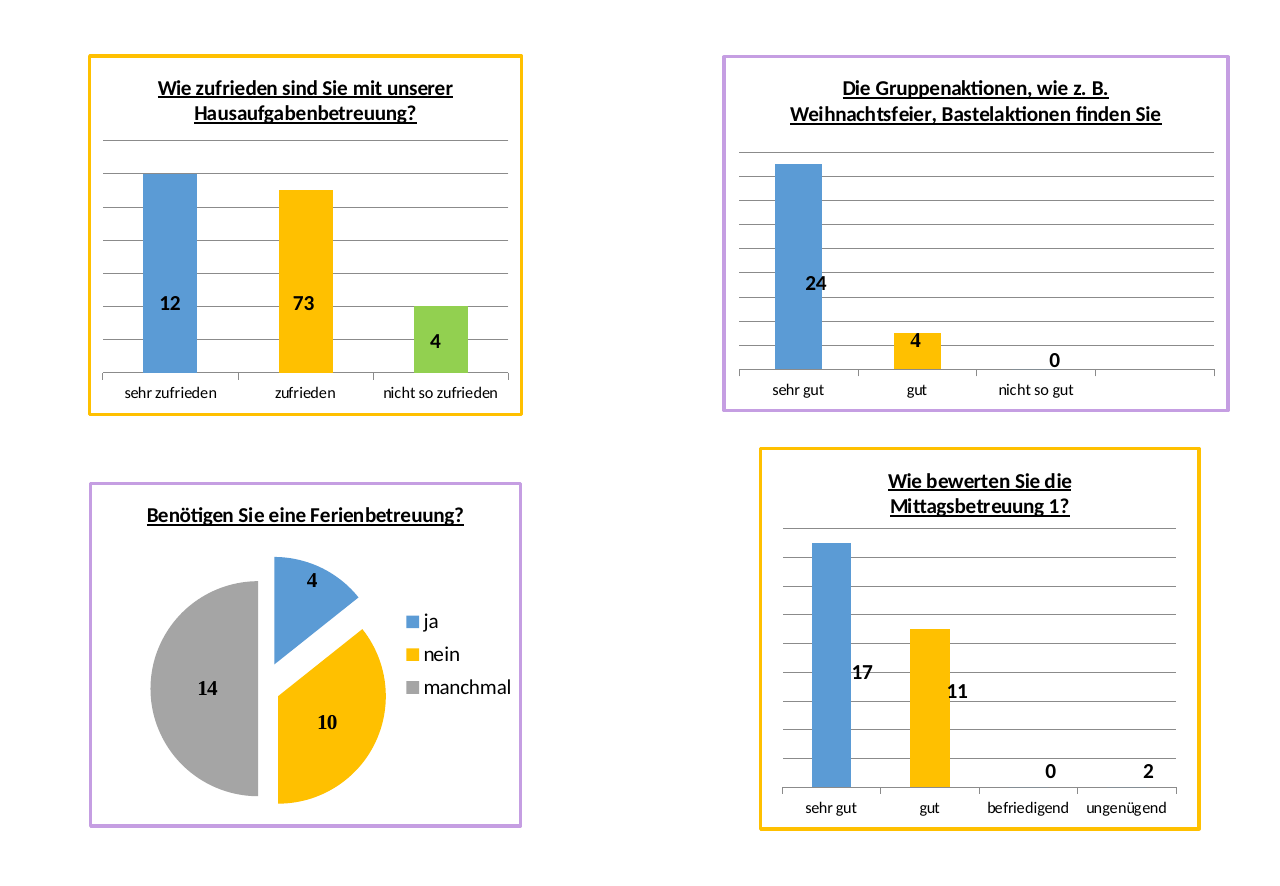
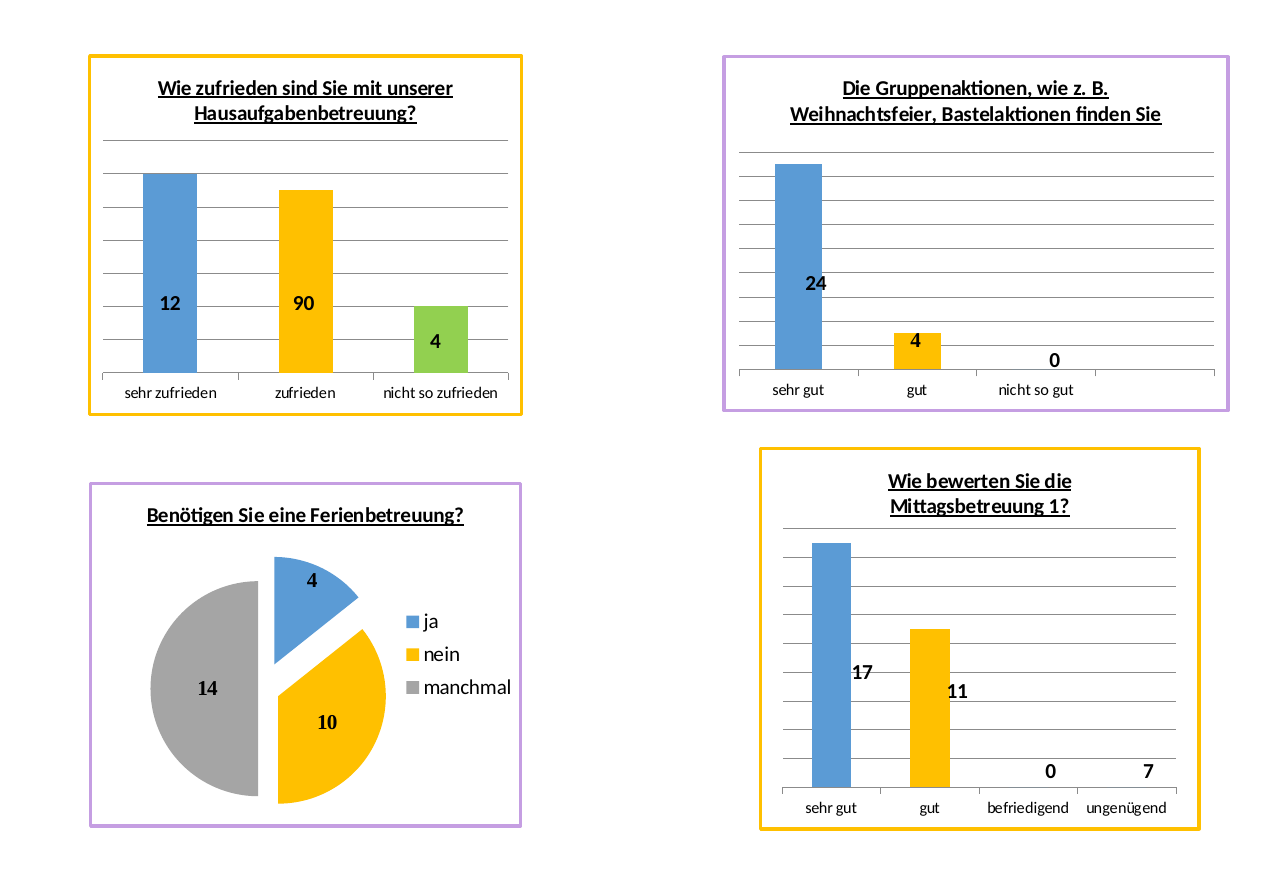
73: 73 -> 90 (304, 304)
2: 2 -> 7 (1148, 771)
